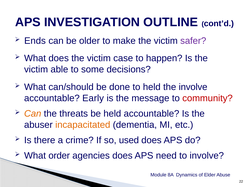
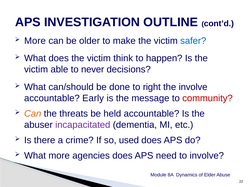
Ends: Ends -> More (35, 41)
safer colour: purple -> blue (193, 41)
case: case -> think (123, 58)
some: some -> never (93, 69)
to held: held -> right (152, 87)
incapacitated colour: orange -> purple (83, 125)
What order: order -> more (59, 155)
